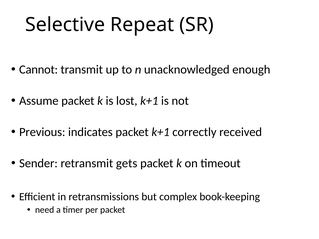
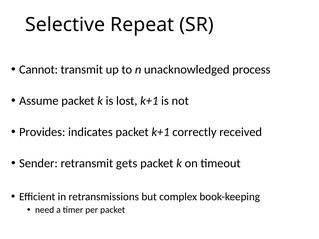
enough: enough -> process (251, 70)
Previous: Previous -> Provides (42, 132)
